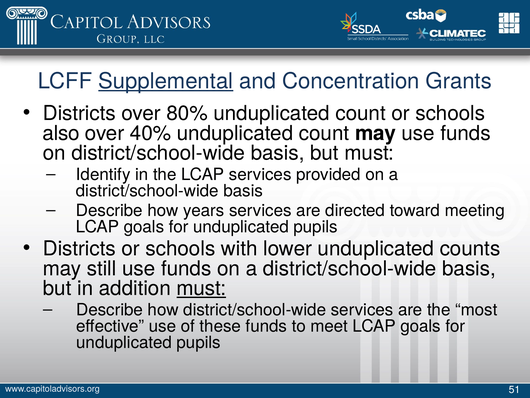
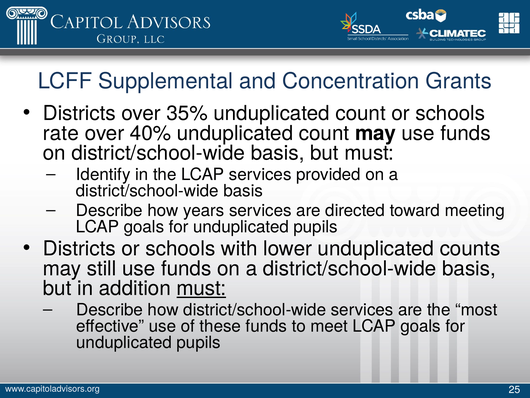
Supplemental underline: present -> none (166, 81)
80%: 80% -> 35% (187, 113)
also: also -> rate (61, 133)
51: 51 -> 25 (514, 389)
